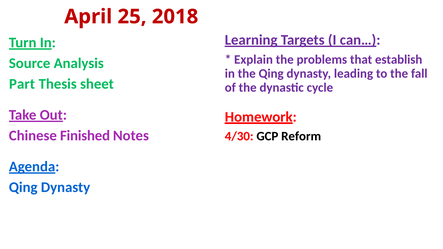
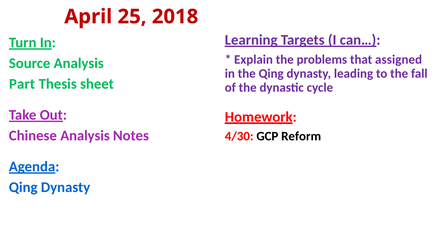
establish: establish -> assigned (399, 60)
Chinese Finished: Finished -> Analysis (85, 136)
